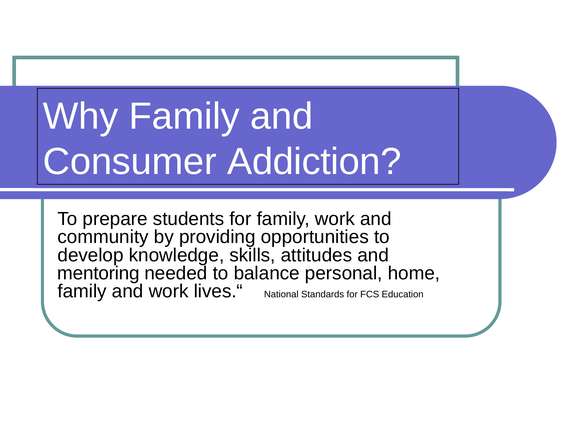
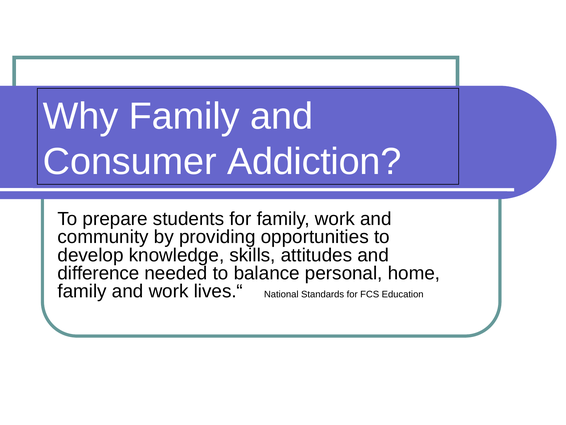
mentoring: mentoring -> difference (98, 273)
